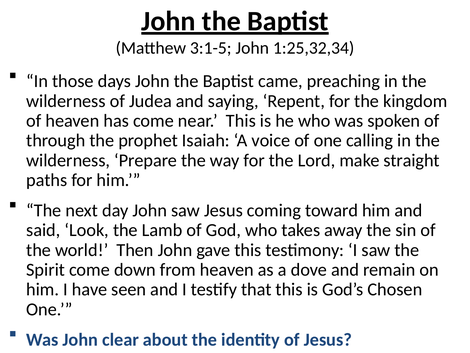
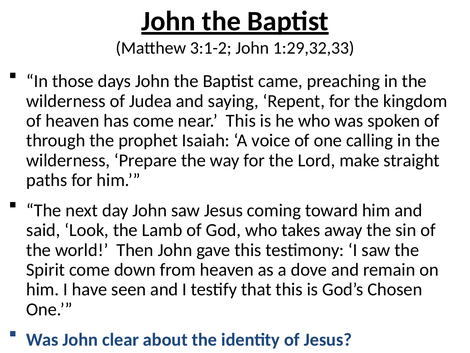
3:1-5: 3:1-5 -> 3:1-2 (211, 48)
1:25,32,34: 1:25,32,34 -> 1:29,32,33 (314, 48)
